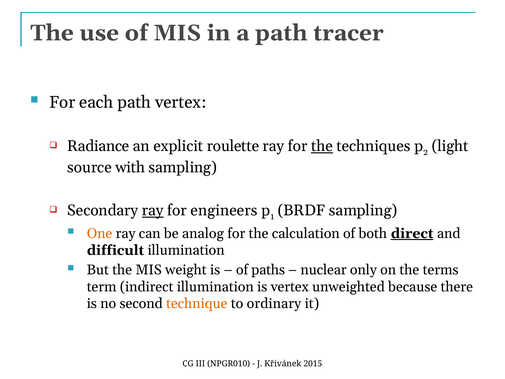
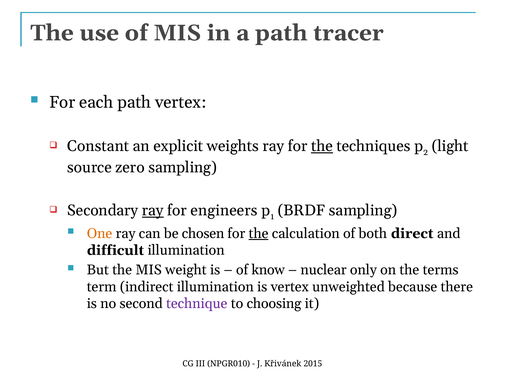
Radiance: Radiance -> Constant (98, 146)
roulette: roulette -> weights (233, 146)
with: with -> zero (130, 167)
analog: analog -> chosen (203, 233)
the underline: none -> present (259, 233)
direct underline: present -> none (412, 233)
paths: paths -> know (268, 270)
technique colour: orange -> purple (197, 303)
ordinary: ordinary -> choosing (274, 303)
